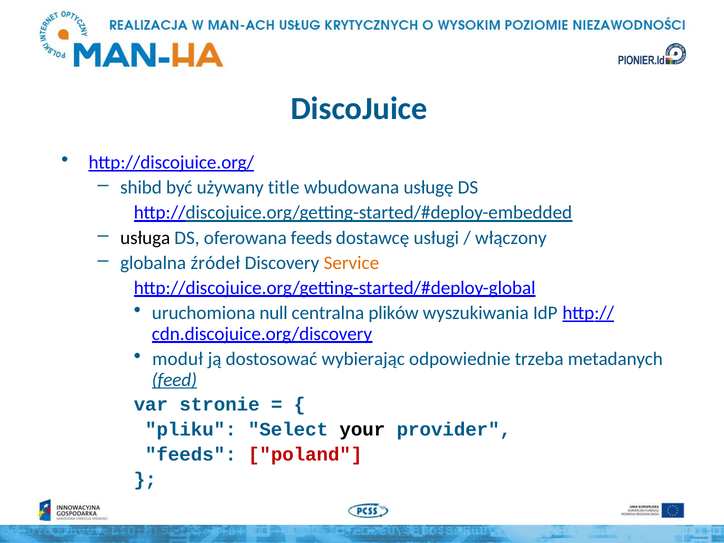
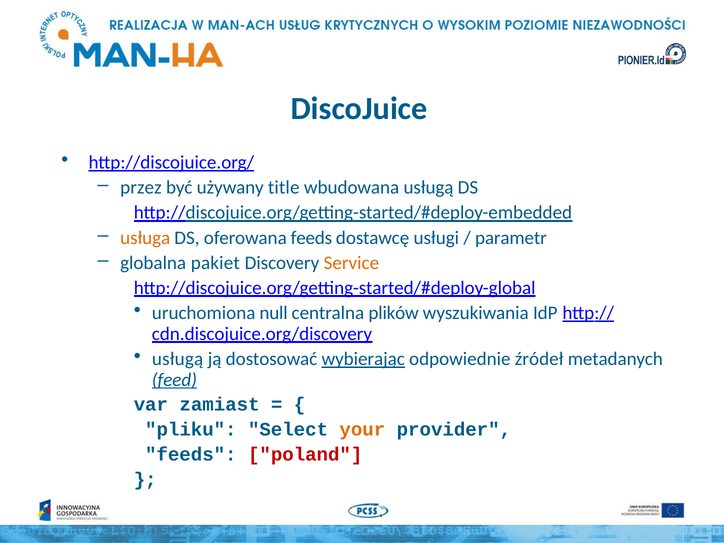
shibd: shibd -> przez (141, 188)
wbudowana usługę: usługę -> usługą (429, 188)
usługa colour: black -> orange (145, 238)
włączony: włączony -> parametr (511, 238)
źródeł: źródeł -> pakiet (215, 263)
moduł: moduł -> usługą (178, 359)
wybierając underline: none -> present (363, 359)
trzeba: trzeba -> źródeł (539, 359)
stronie: stronie -> zamiast (220, 405)
your colour: black -> orange (362, 430)
